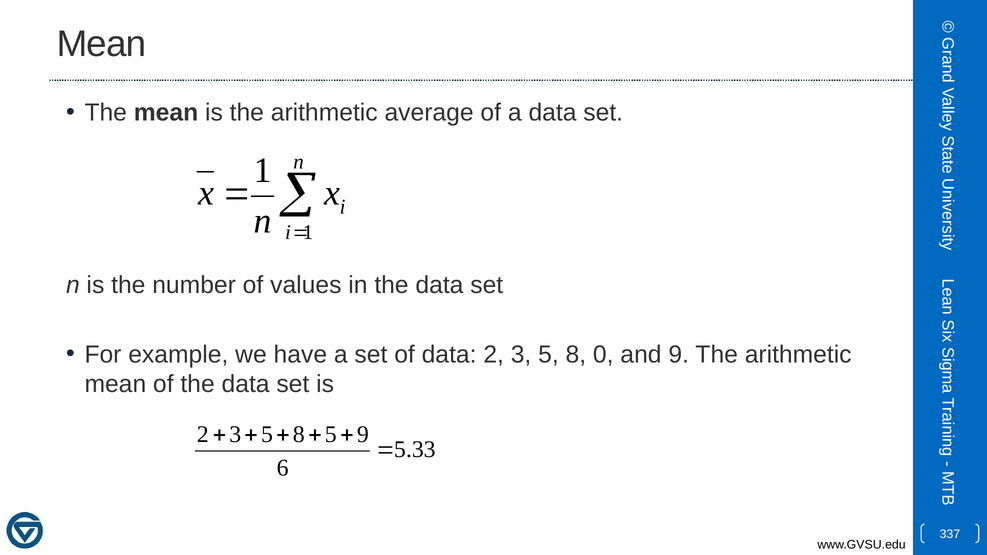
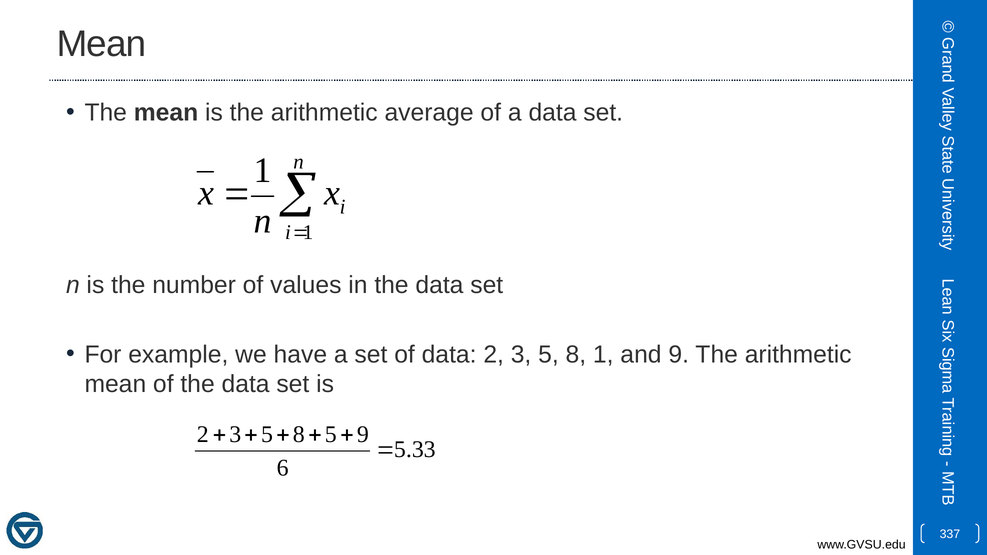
8 0: 0 -> 1 (603, 355)
